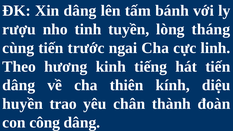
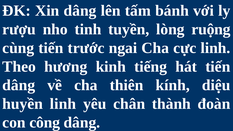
tháng: tháng -> ruộng (211, 29)
huyền trao: trao -> linh (63, 104)
